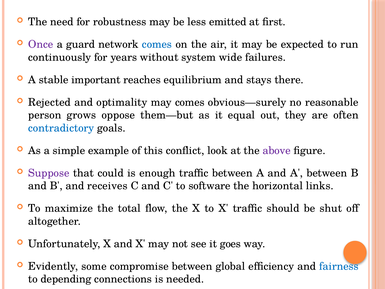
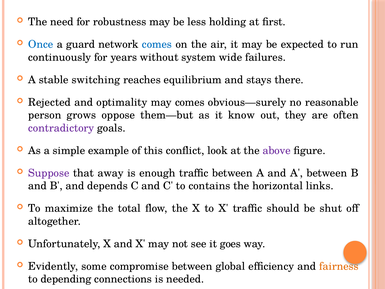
emitted: emitted -> holding (228, 22)
Once colour: purple -> blue (41, 44)
important: important -> switching (96, 80)
equal: equal -> know (241, 115)
contradictory colour: blue -> purple (61, 128)
could: could -> away (111, 173)
receives: receives -> depends (107, 186)
software: software -> contains (209, 186)
fairness colour: blue -> orange (339, 266)
